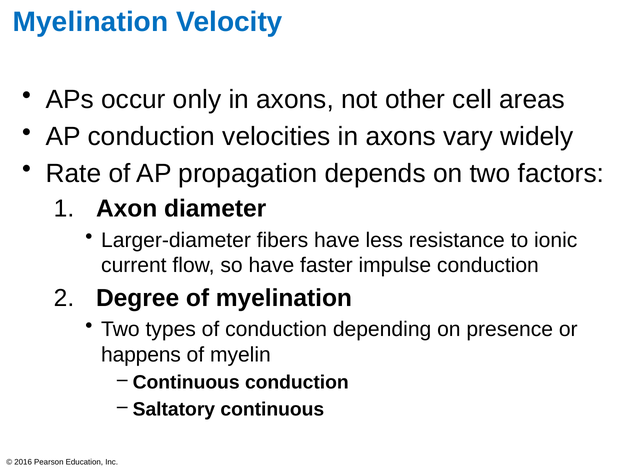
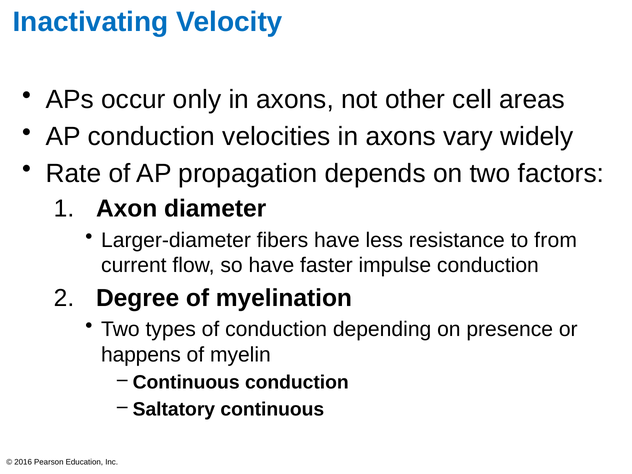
Myelination: Myelination -> Inactivating (91, 22)
ionic: ionic -> from (556, 240)
